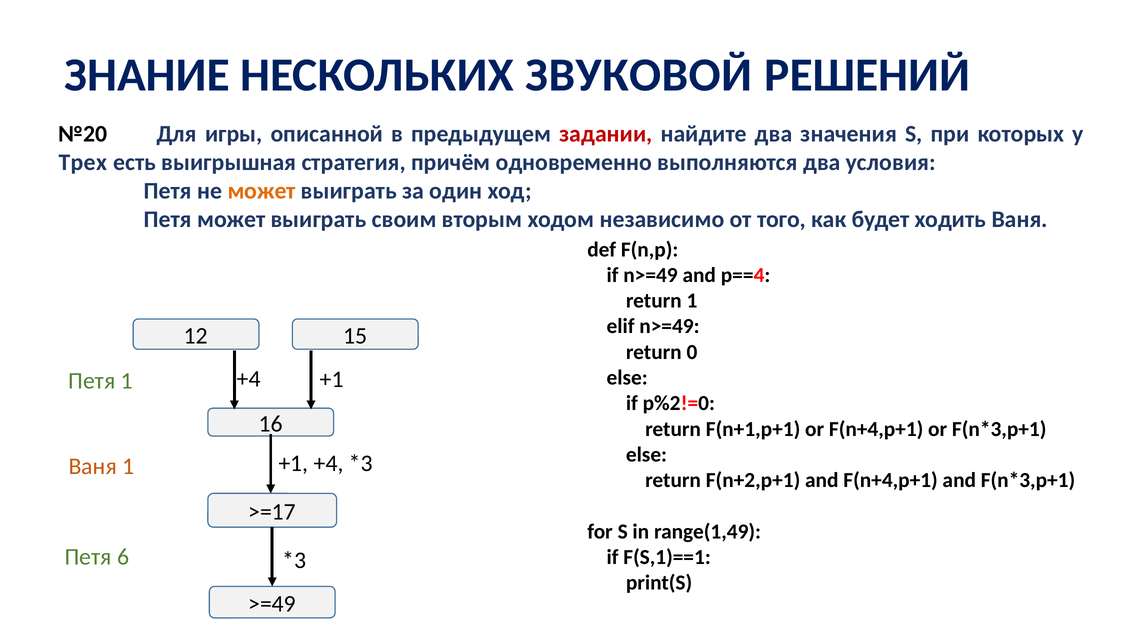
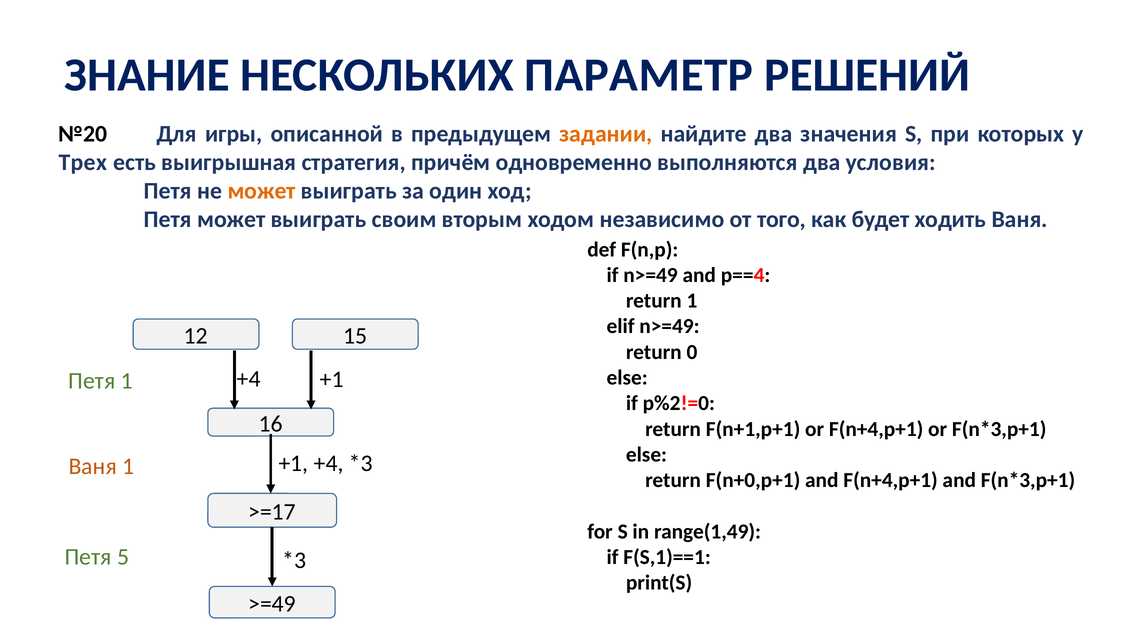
ЗВУКОВОЙ: ЗВУКОВОЙ -> ПАРАМЕТР (639, 75)
задании colour: red -> orange (606, 134)
F(n+2,p+1: F(n+2,p+1 -> F(n+0,p+1 (753, 480)
6: 6 -> 5 (123, 557)
